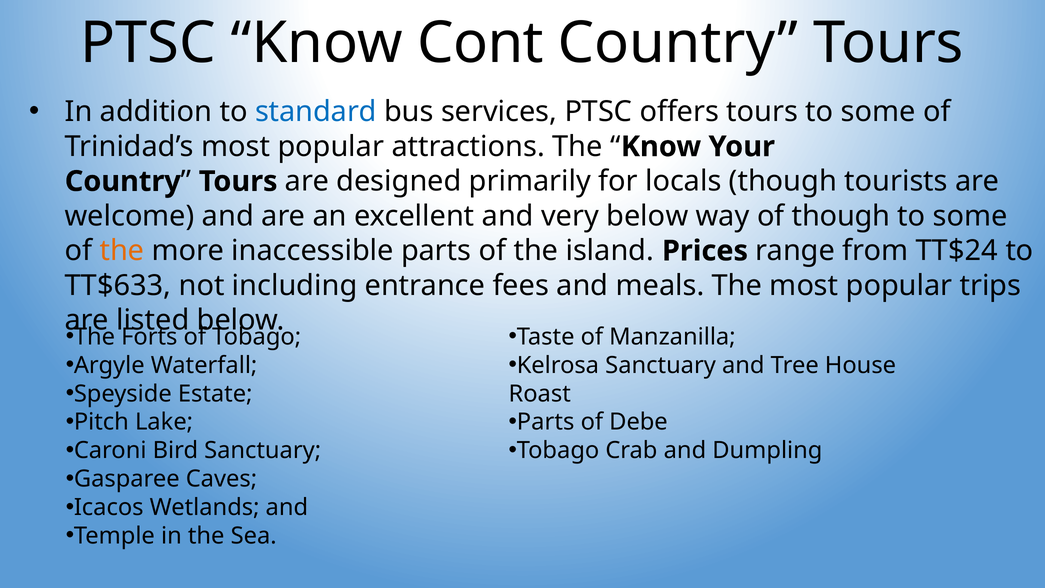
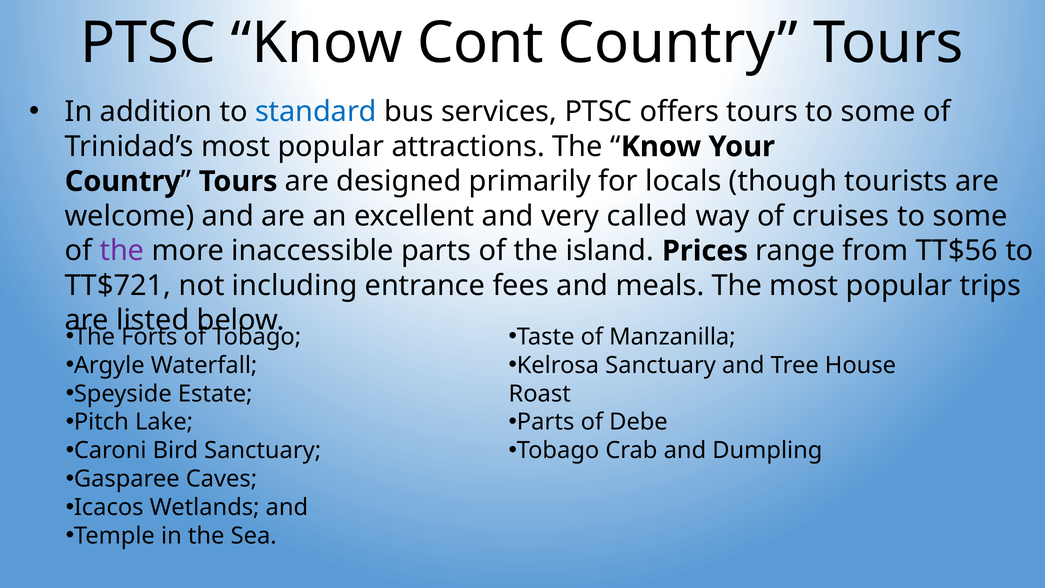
very below: below -> called (647, 216)
of though: though -> cruises (841, 216)
the colour: orange -> purple (122, 251)
TT$24: TT$24 -> TT$56 (957, 251)
TT$633: TT$633 -> TT$721 (118, 286)
